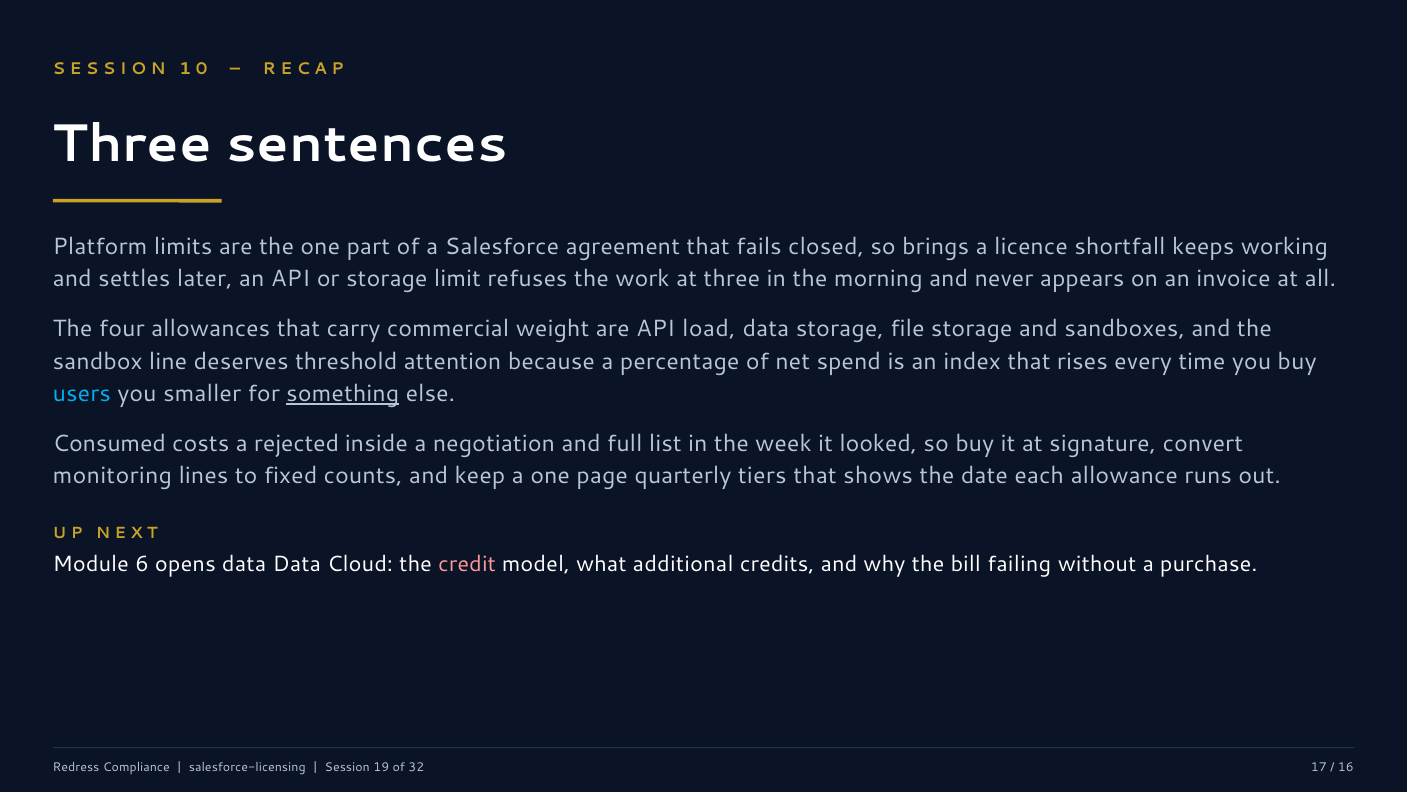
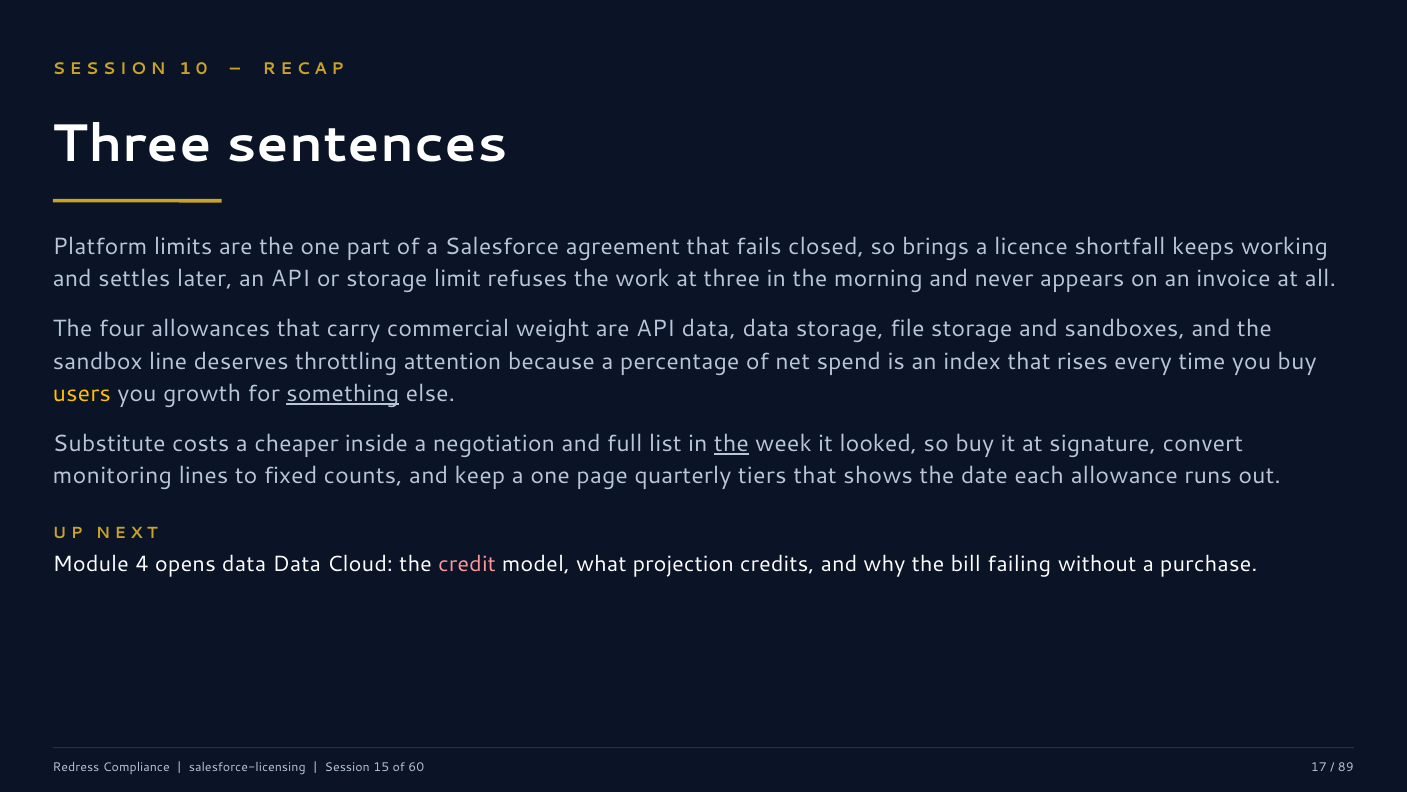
API load: load -> data (709, 329)
threshold: threshold -> throttling (346, 361)
users colour: light blue -> yellow (82, 394)
smaller: smaller -> growth (202, 394)
Consumed: Consumed -> Substitute (109, 443)
rejected: rejected -> cheaper (296, 443)
the underline: none -> present (731, 443)
6: 6 -> 4 (142, 564)
additional: additional -> projection (683, 564)
19: 19 -> 15 (381, 767)
32: 32 -> 60 (416, 767)
16: 16 -> 89 (1346, 767)
